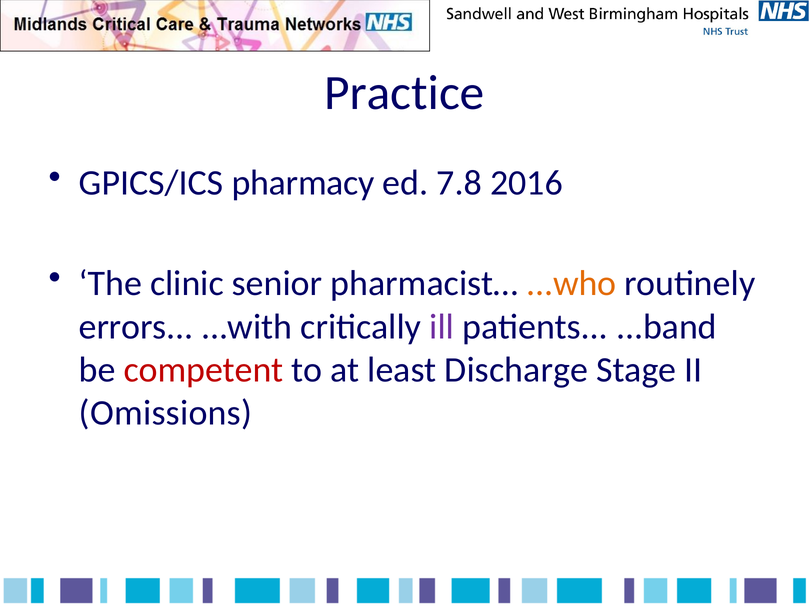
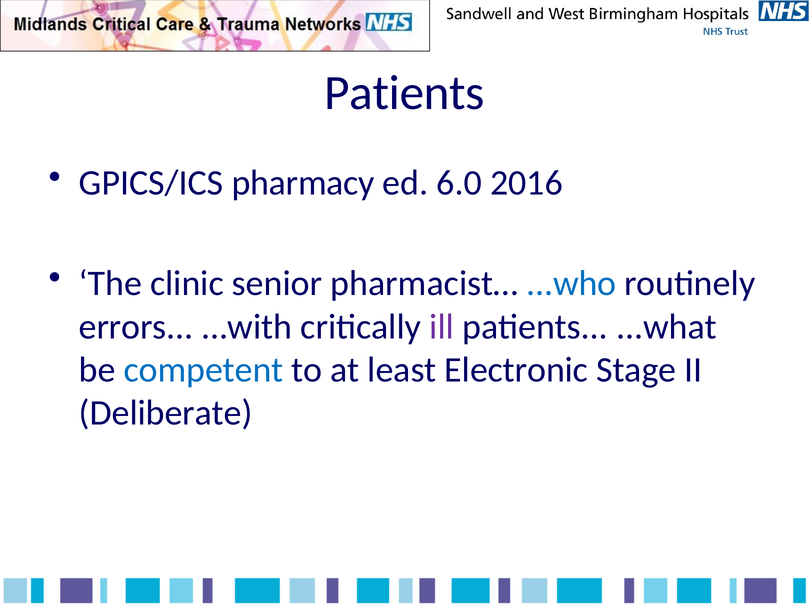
Practice: Practice -> Patients (405, 93)
7.8: 7.8 -> 6.0 (459, 183)
...who colour: orange -> blue (571, 284)
...band: ...band -> ...what (666, 327)
competent colour: red -> blue (204, 370)
Discharge: Discharge -> Electronic (516, 370)
Omissions: Omissions -> Deliberate (166, 413)
